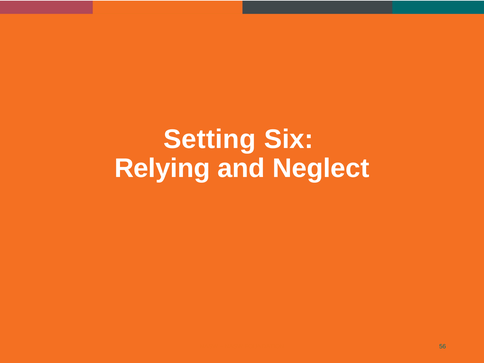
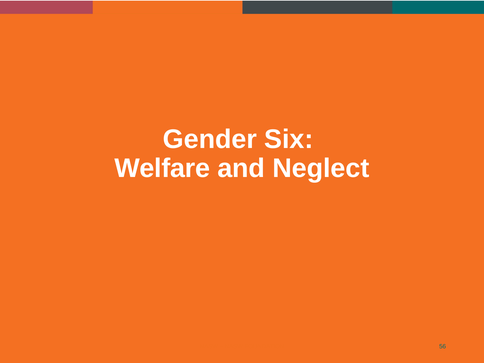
Setting: Setting -> Gender (210, 139)
Relying: Relying -> Welfare (162, 168)
